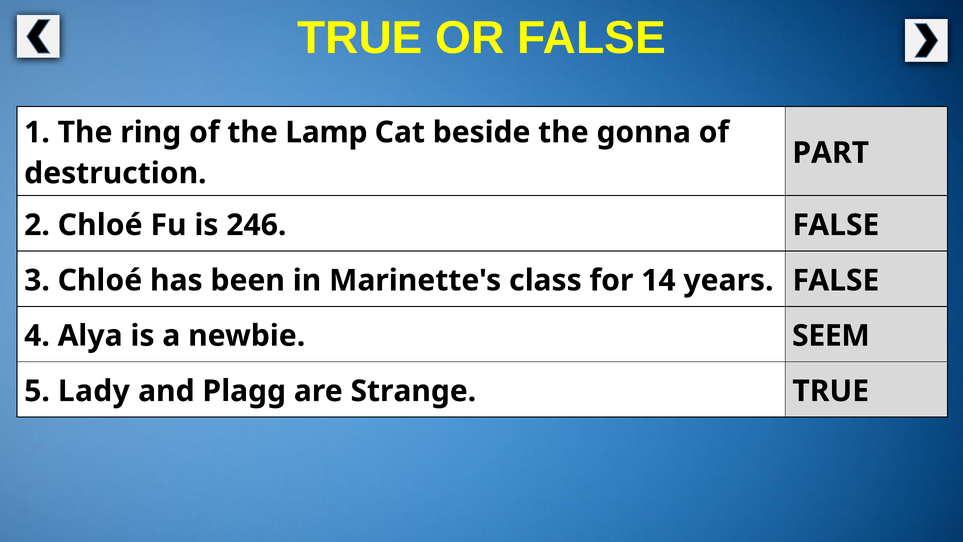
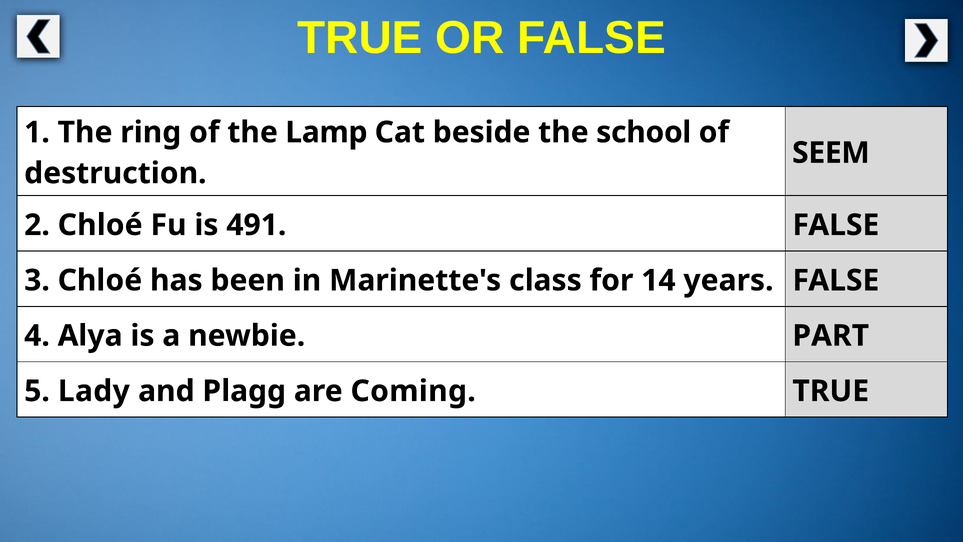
gonna: gonna -> school (644, 132)
PART: PART -> SEEM (831, 153)
246: 246 -> 491 (256, 225)
SEEM: SEEM -> PART (831, 336)
Strange: Strange -> Coming (413, 391)
